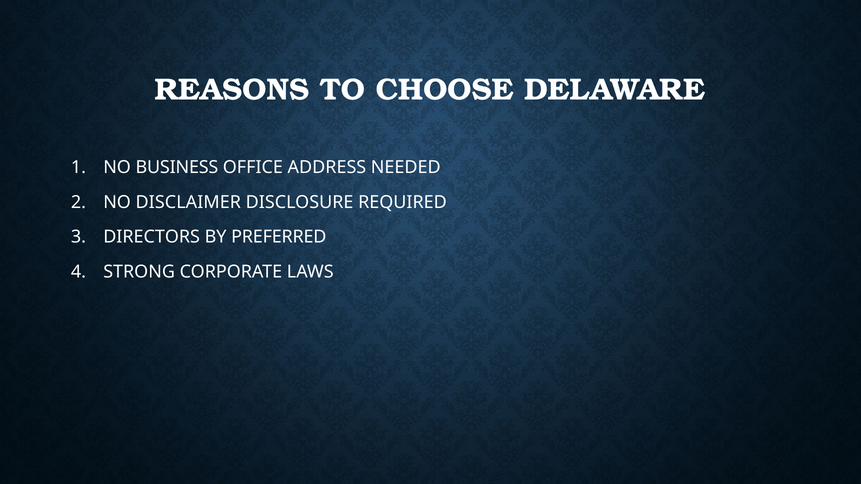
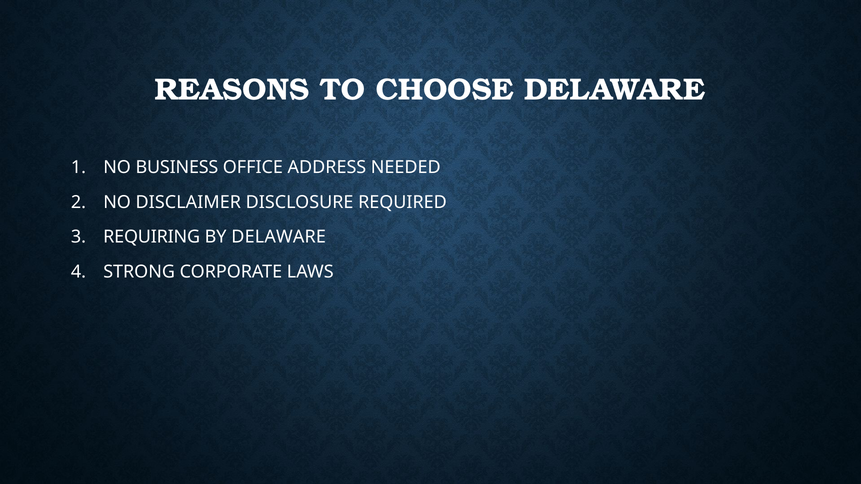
DIRECTORS: DIRECTORS -> REQUIRING (152, 237)
BY PREFERRED: PREFERRED -> DELAWARE (279, 237)
